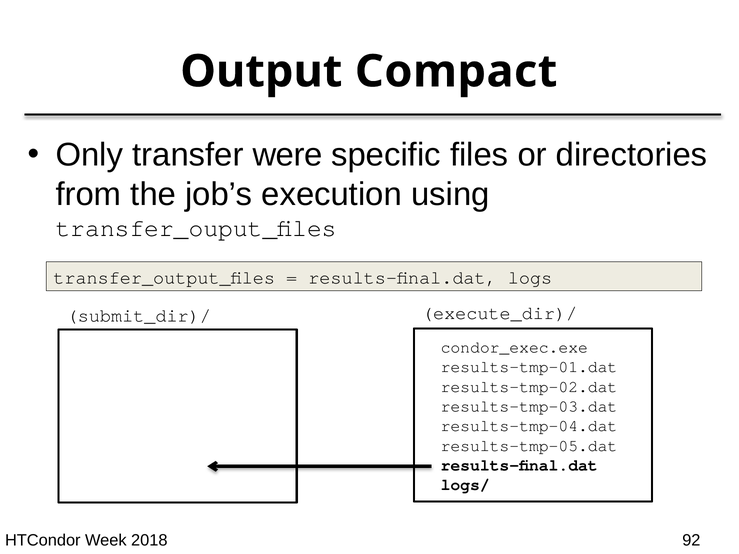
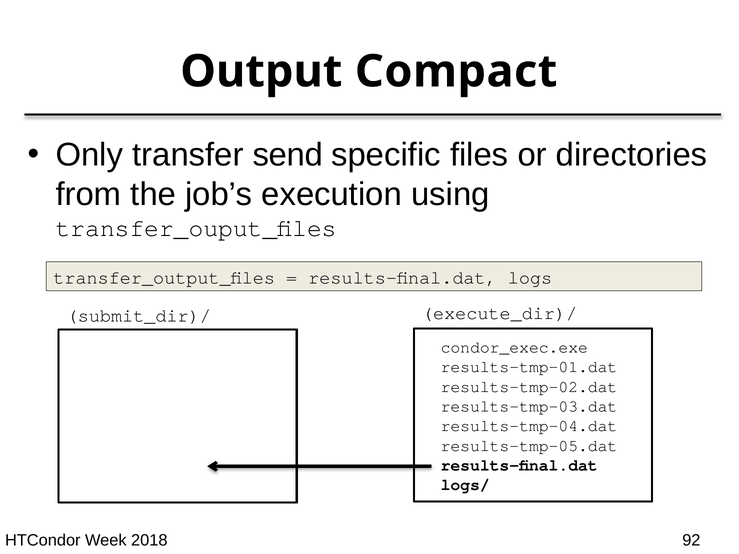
were: were -> send (288, 155)
